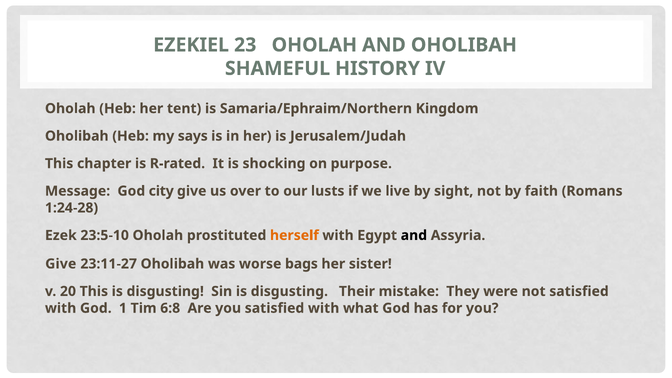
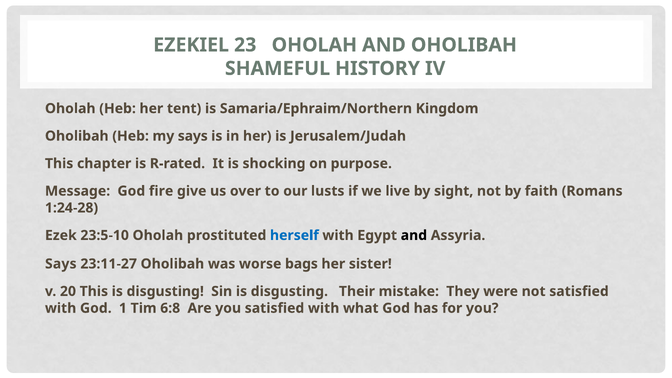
city: city -> fire (161, 191)
herself colour: orange -> blue (294, 235)
Give: Give -> Says (61, 264)
